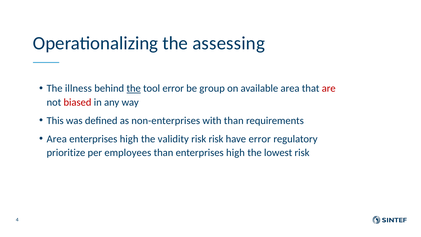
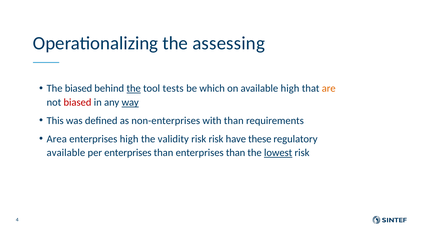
The illness: illness -> biased (79, 88)
tool error: error -> tests (173, 88)
group: group -> which (212, 88)
available area: area -> high (290, 88)
are colour: red -> orange (329, 88)
way underline: none -> present (130, 102)
have error: error -> these (260, 139)
prioritize: prioritize -> available (66, 153)
per employees: employees -> enterprises (128, 153)
than enterprises high: high -> than (236, 153)
lowest underline: none -> present (278, 153)
